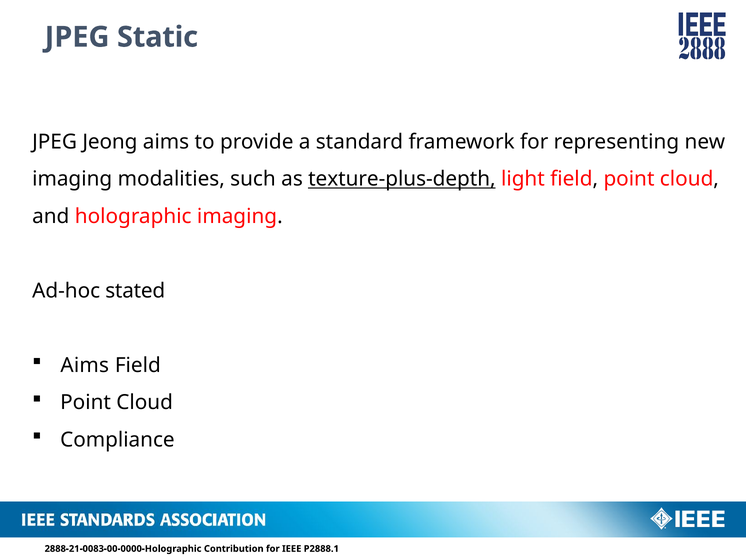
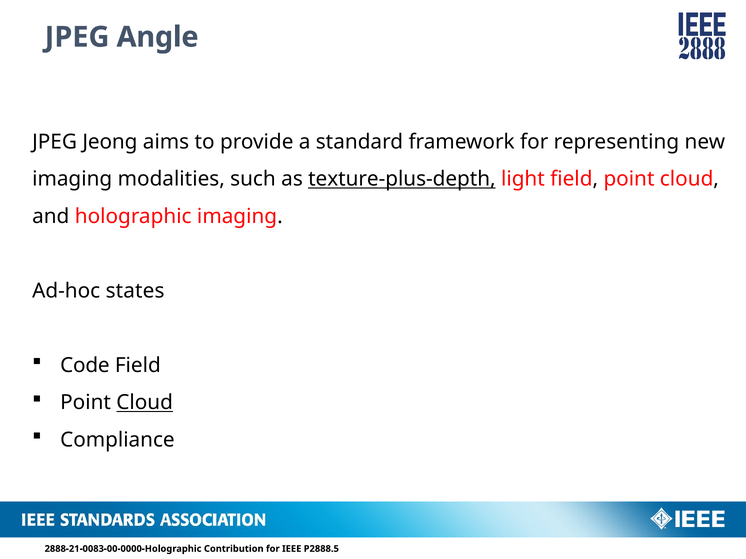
Static: Static -> Angle (158, 37)
stated: stated -> states (135, 291)
Aims: Aims -> Code (85, 366)
Cloud underline: none -> present (145, 403)
P2888.1: P2888.1 -> P2888.5 (321, 549)
